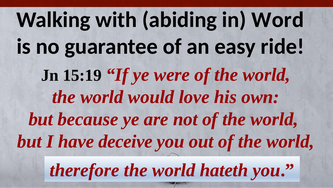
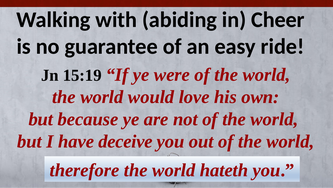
Word: Word -> Cheer (278, 20)
